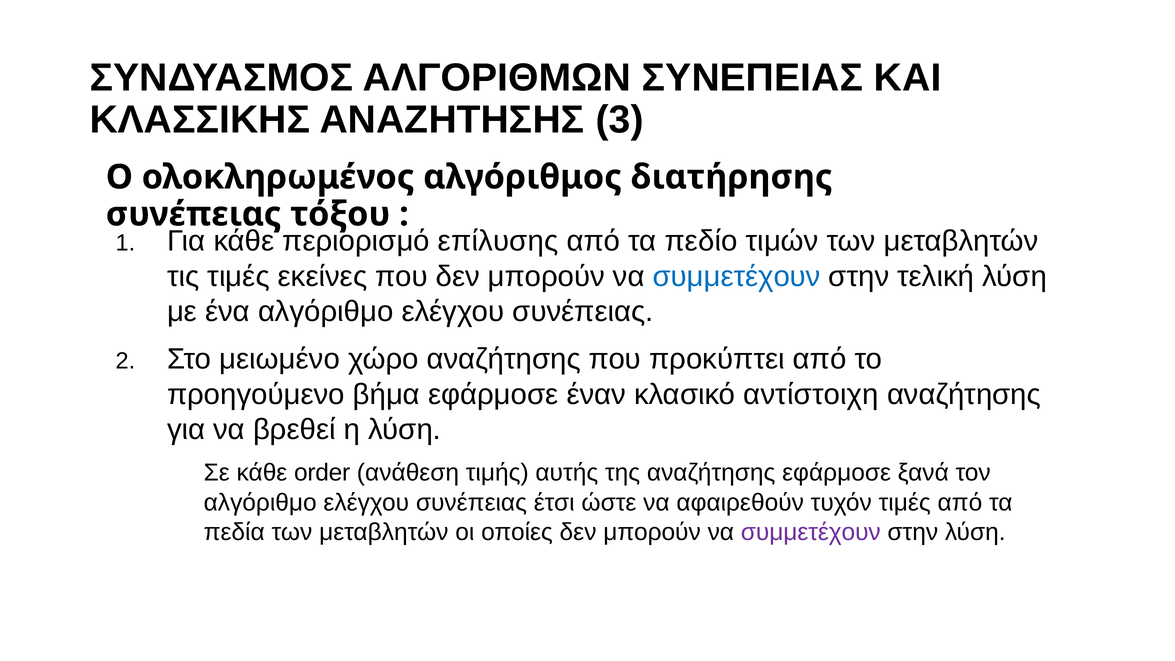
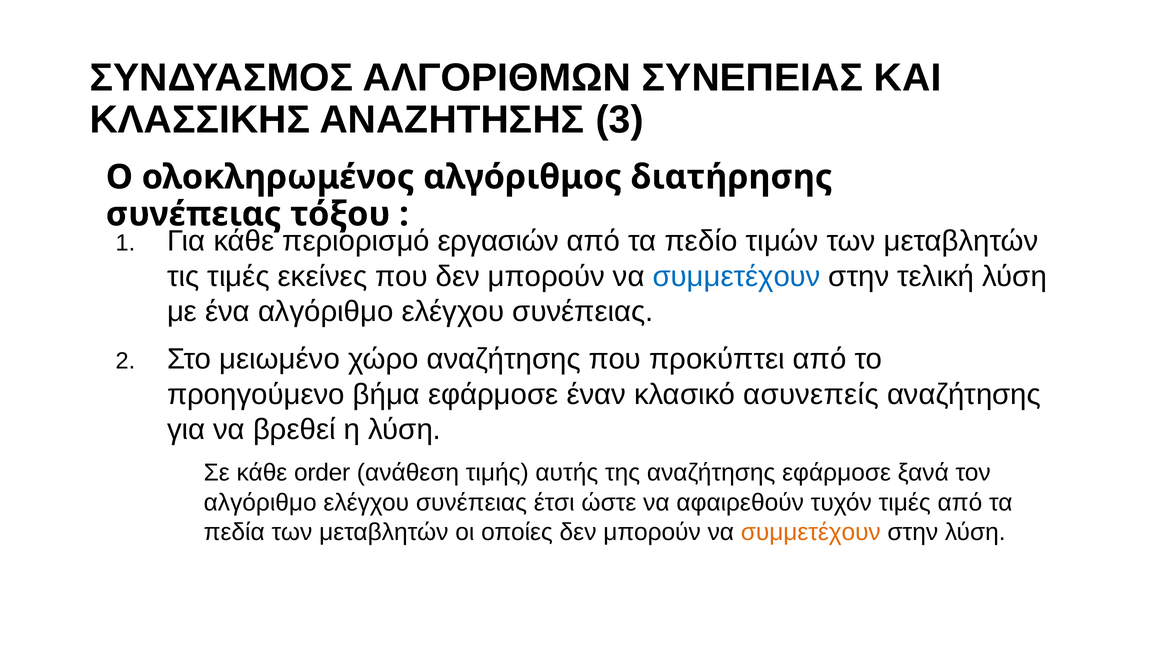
επίλυσης: επίλυσης -> εργασιών (498, 241)
αντίστοιχη: αντίστοιχη -> ασυνεπείς (811, 394)
συμμετέχουν colour: purple -> orange (811, 532)
